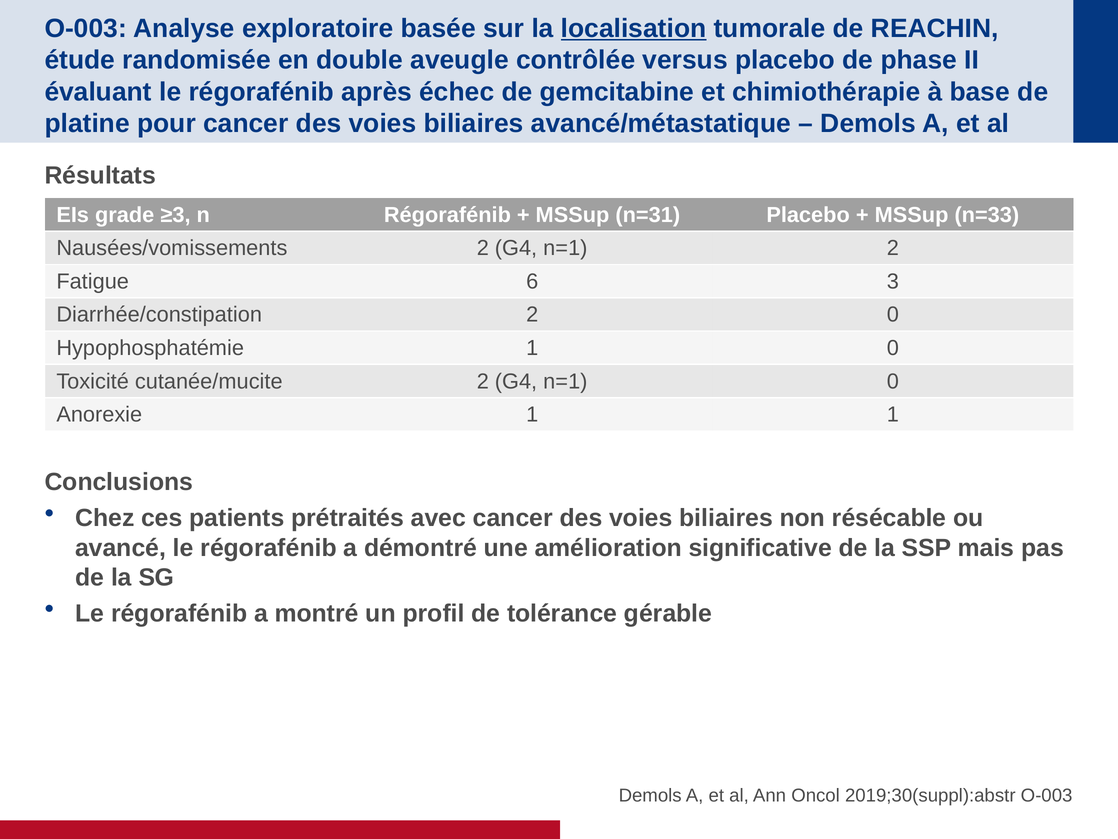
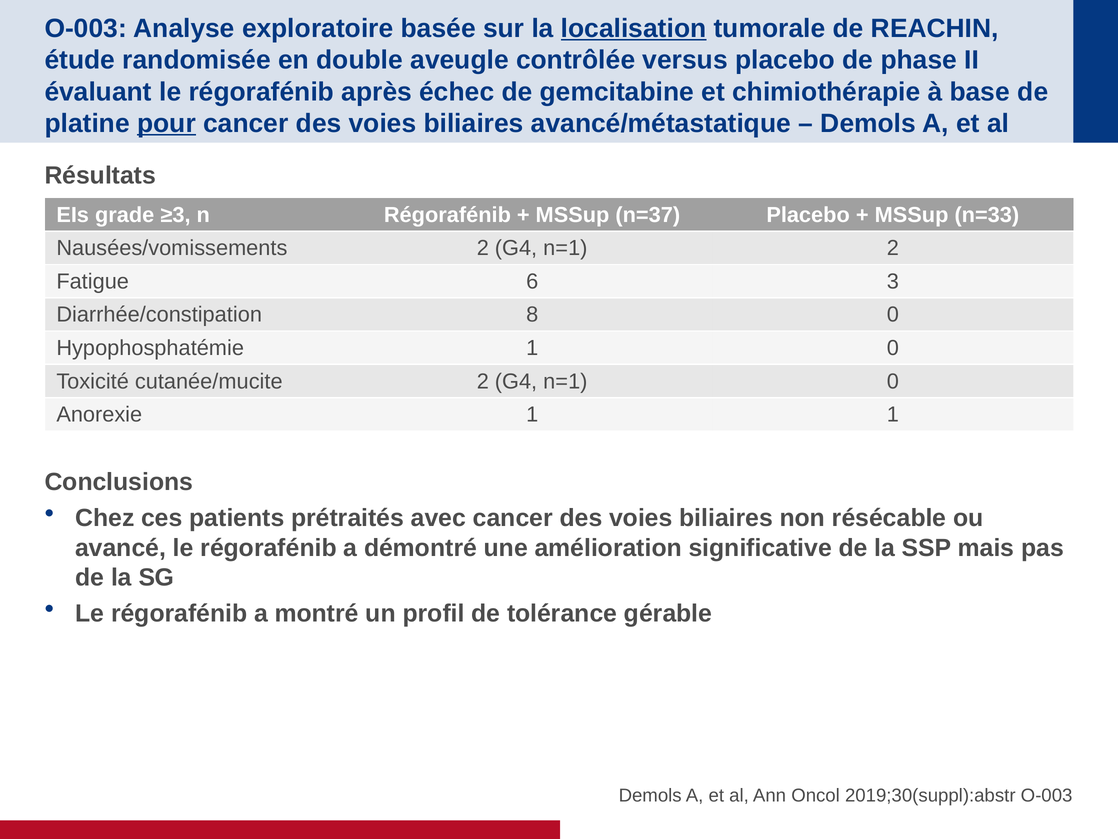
pour underline: none -> present (167, 124)
n=31: n=31 -> n=37 (648, 215)
Diarrhée/constipation 2: 2 -> 8 (532, 315)
